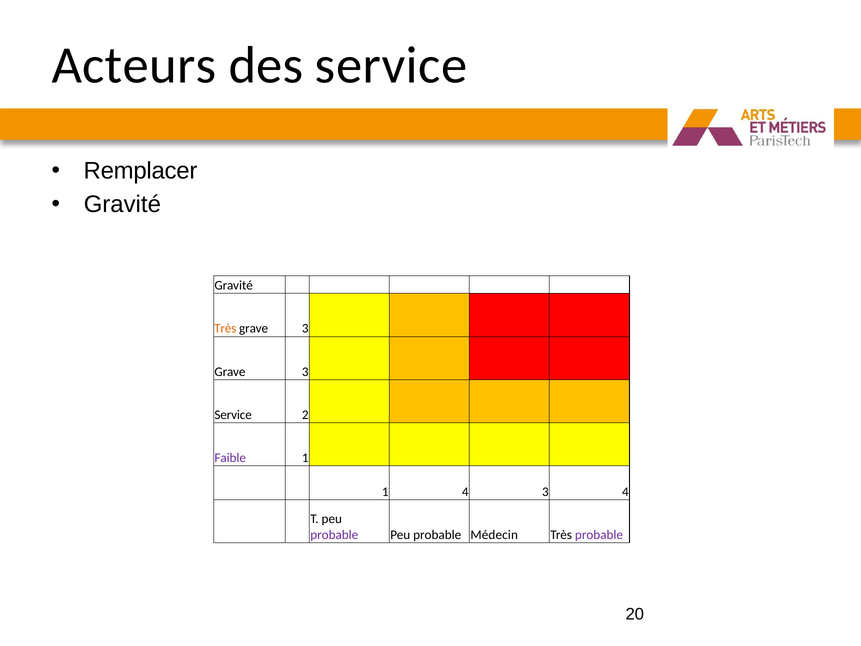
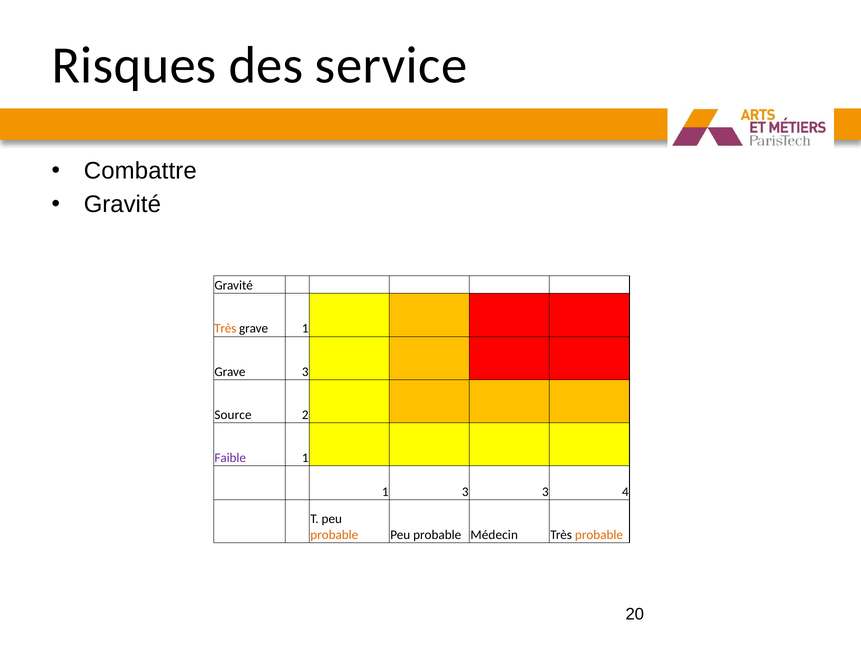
Acteurs: Acteurs -> Risques (134, 65)
Remplacer: Remplacer -> Combattre (140, 171)
3: 3 -> 1 (305, 328)
Service: Service -> Source (233, 415)
1 4: 4 -> 3 (465, 492)
probable colour: purple -> orange (334, 535)
probable colour: purple -> orange (599, 535)
